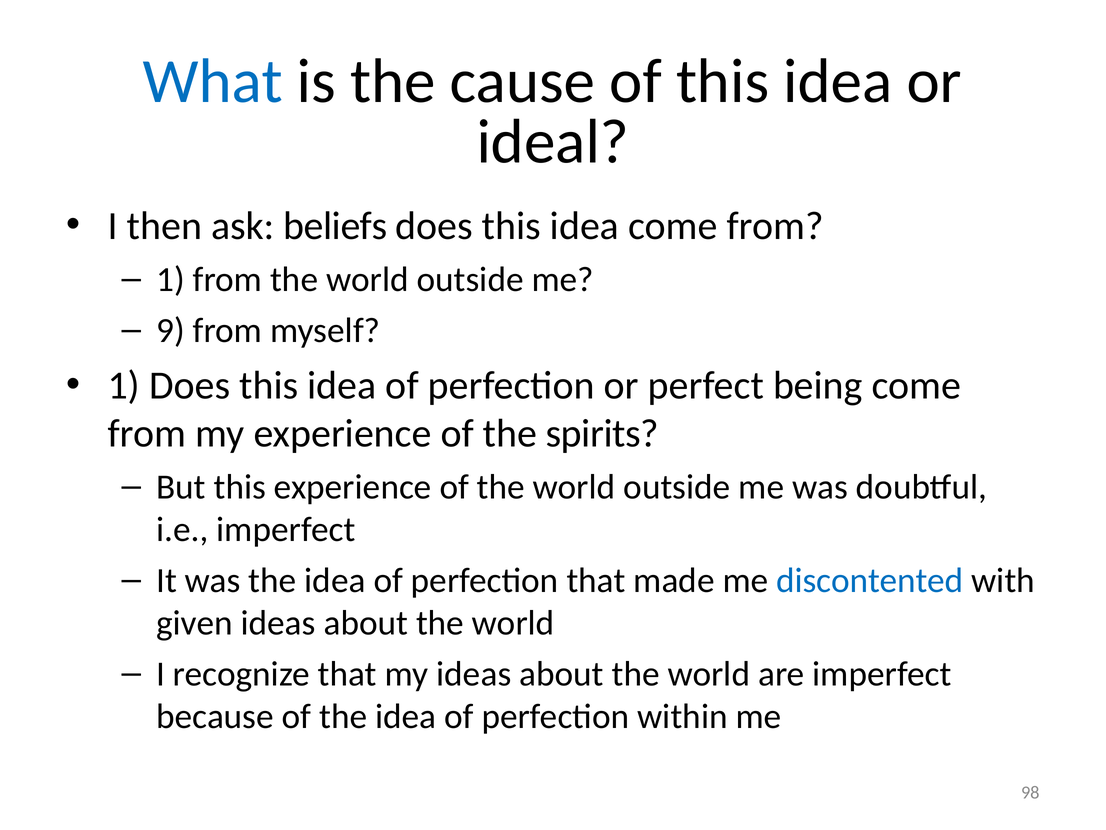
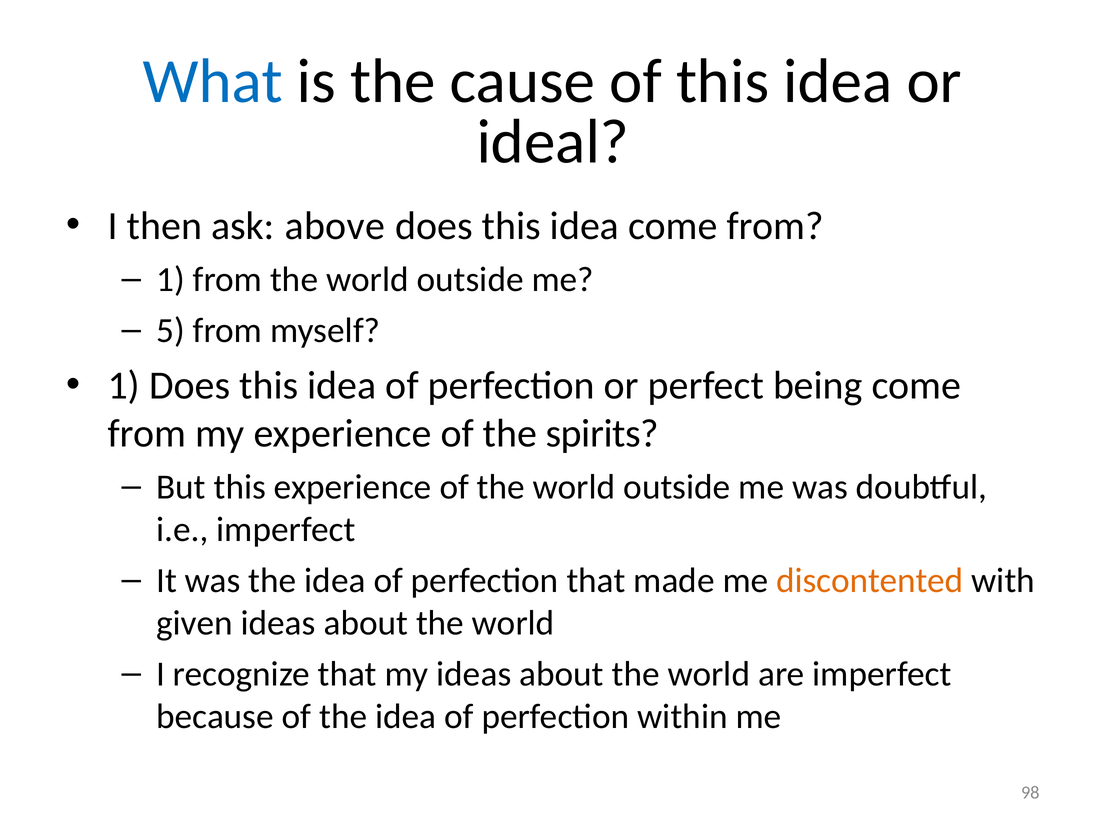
beliefs: beliefs -> above (335, 226)
9: 9 -> 5 (171, 330)
discontented colour: blue -> orange (870, 580)
